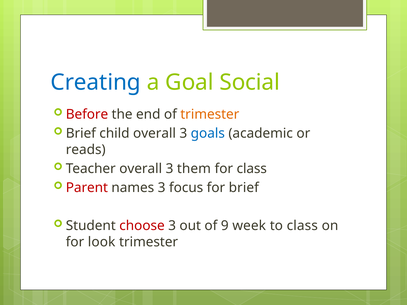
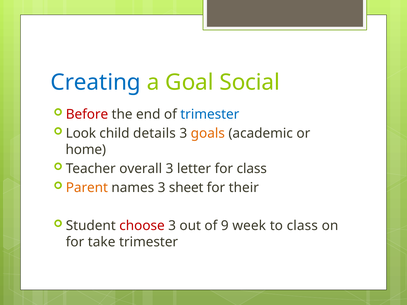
trimester colour: orange -> blue (210, 115)
Brief: Brief -> Look (81, 134)
child overall: overall -> details (154, 134)
goals colour: blue -> orange (208, 134)
reads: reads -> home (86, 150)
them: them -> letter (194, 169)
Parent colour: red -> orange (87, 188)
focus: focus -> sheet (186, 188)
for brief: brief -> their (244, 188)
look: look -> take (102, 242)
